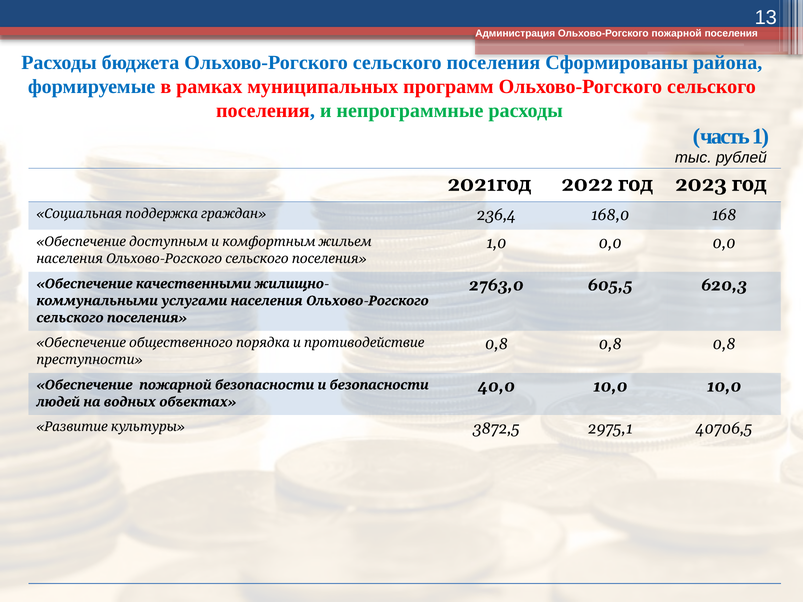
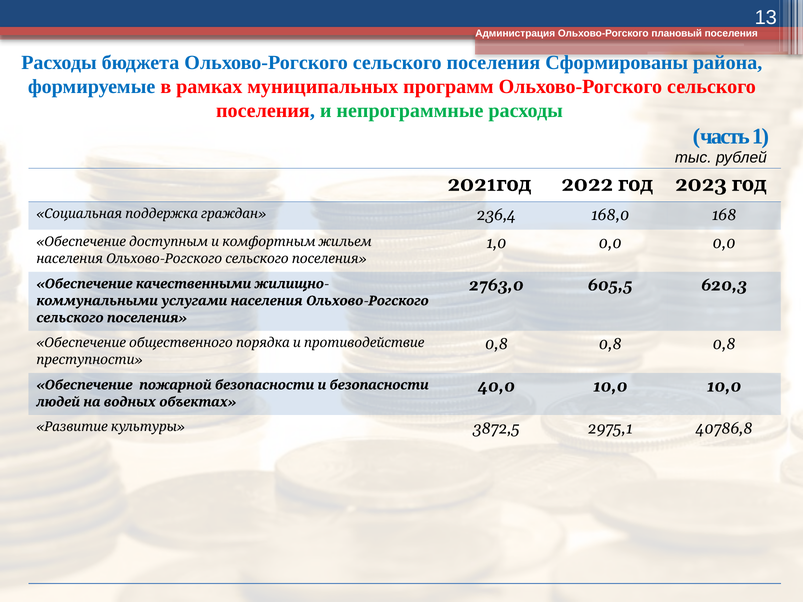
Ольхово-Рогского пожарной: пожарной -> плановый (677, 34)
40706,5: 40706,5 -> 40786,8 (724, 429)
